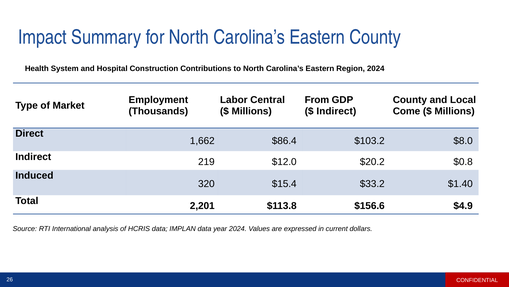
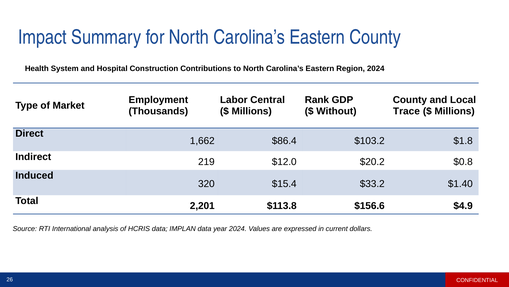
From: From -> Rank (317, 100)
Indirect: Indirect -> Without (336, 111)
Come: Come -> Trace (406, 111)
$8.0: $8.0 -> $1.8 (463, 140)
